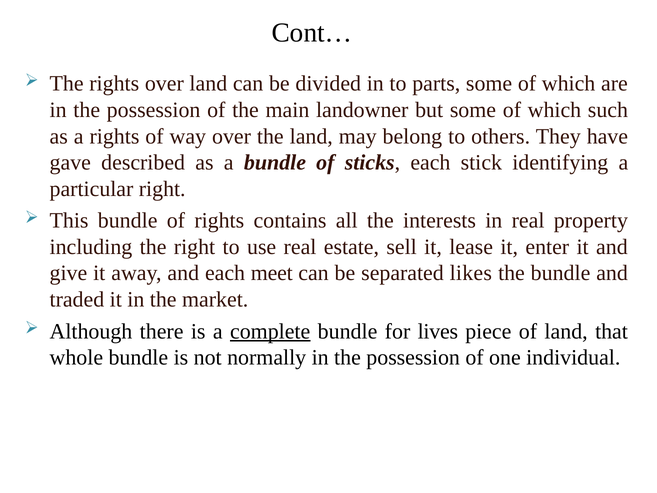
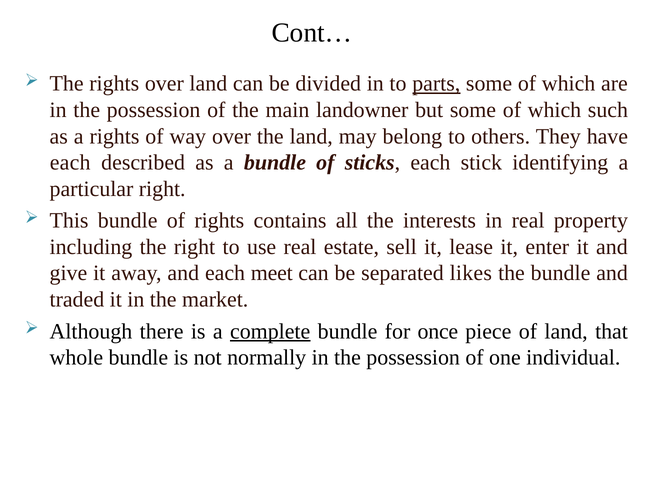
parts underline: none -> present (436, 84)
gave: gave -> each (70, 163)
lives: lives -> once (438, 331)
